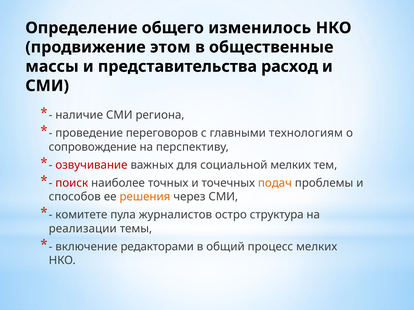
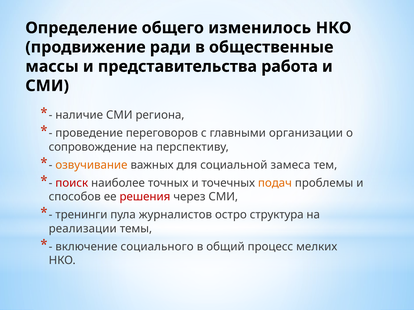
этом: этом -> ради (170, 47)
расход: расход -> работа (290, 67)
технологиям: технологиям -> организации (306, 133)
озвучивание colour: red -> orange (91, 165)
социальной мелких: мелких -> замеса (290, 165)
решения colour: orange -> red (145, 197)
комитете: комитете -> тренинги (81, 215)
редакторами: редакторами -> социального (157, 247)
